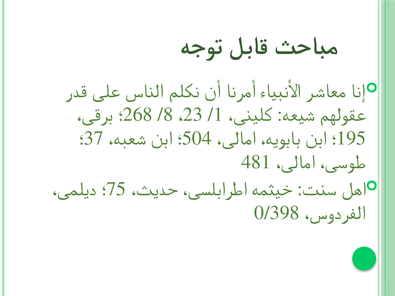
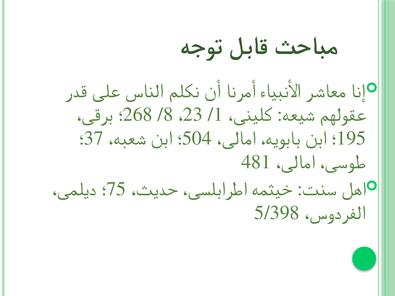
0/398: 0/398 -> 5/398 (277, 213)
